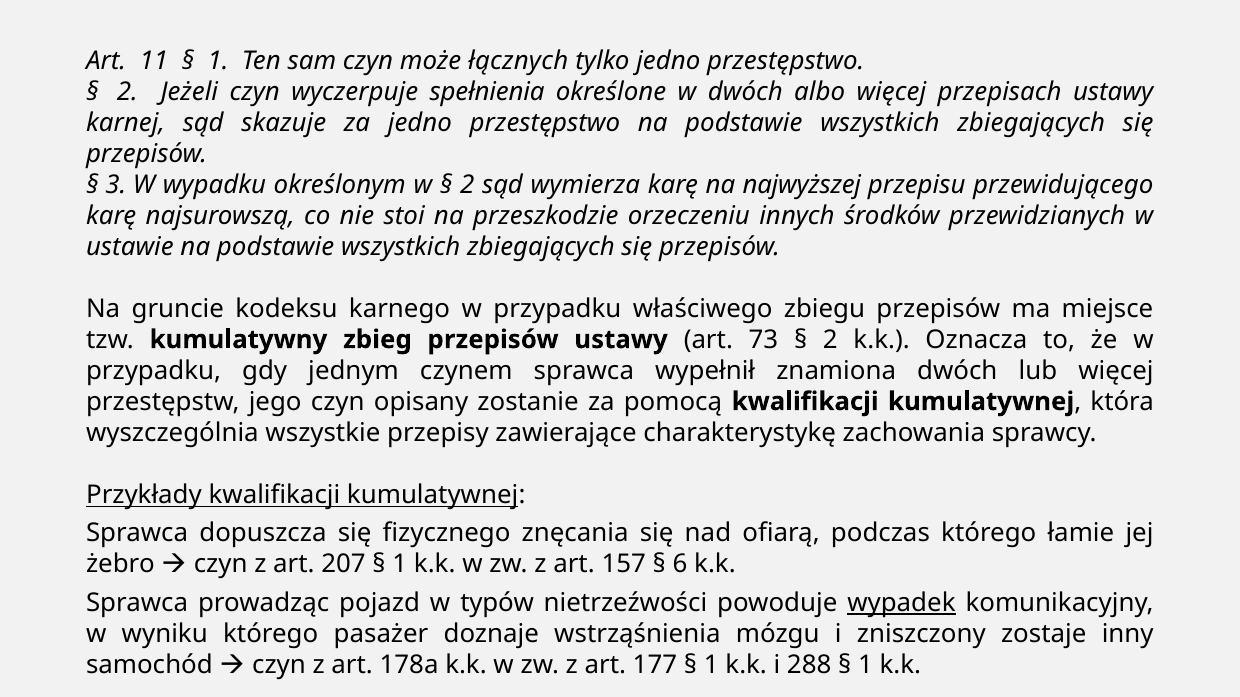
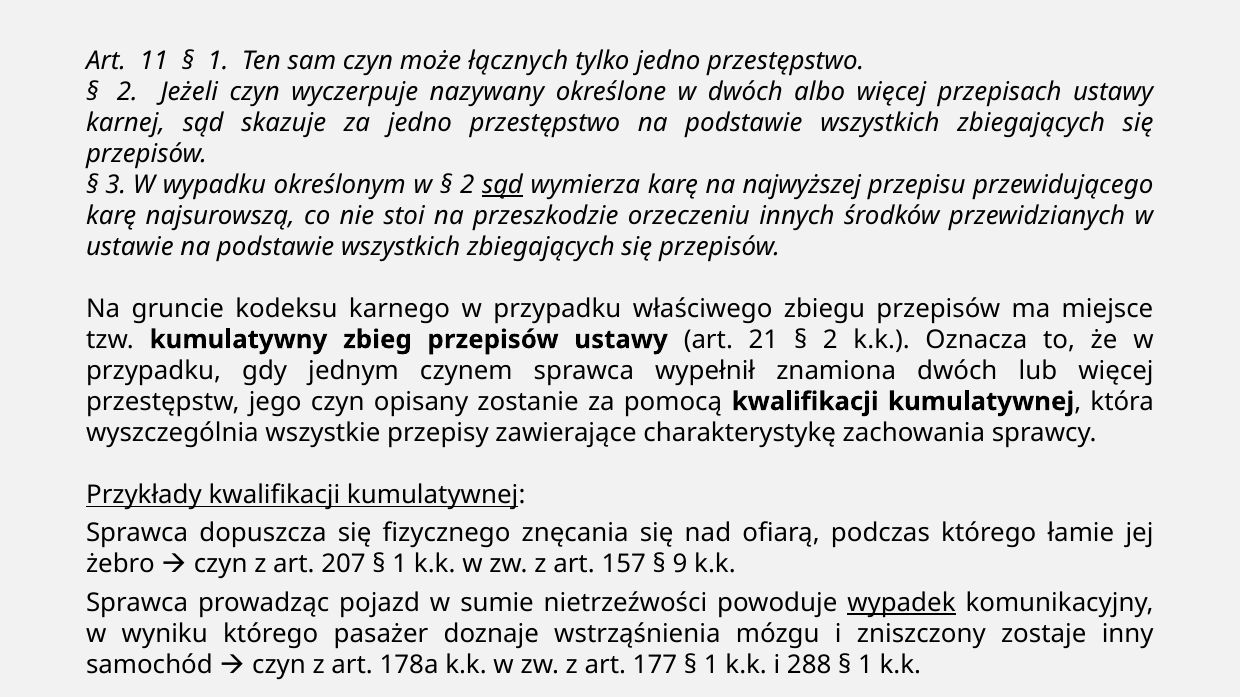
spełnienia: spełnienia -> nazywany (487, 92)
sąd underline: none -> present (503, 185)
73: 73 -> 21 (763, 340)
6: 6 -> 9 (680, 565)
typów: typów -> sumie (497, 603)
